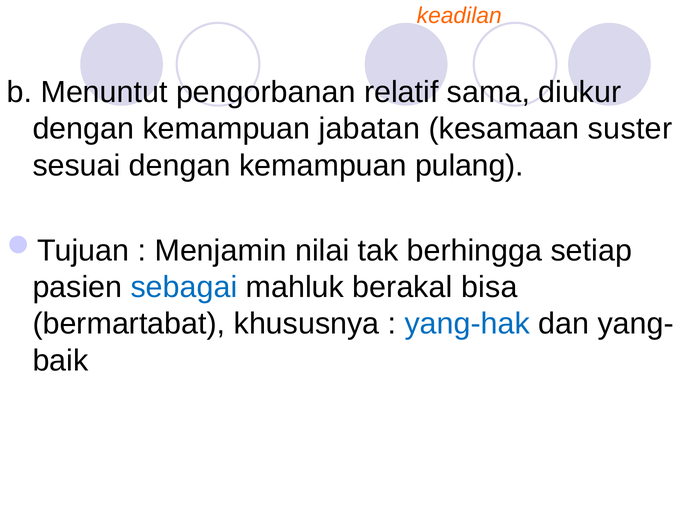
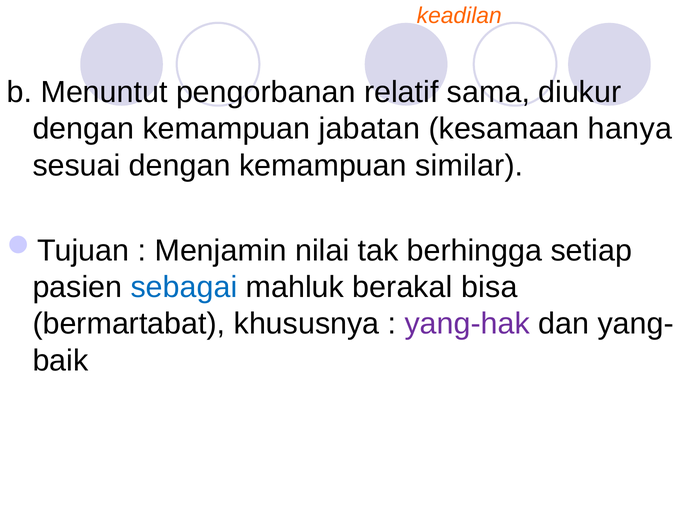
suster: suster -> hanya (630, 129)
pulang: pulang -> similar (469, 165)
yang-hak colour: blue -> purple (467, 324)
